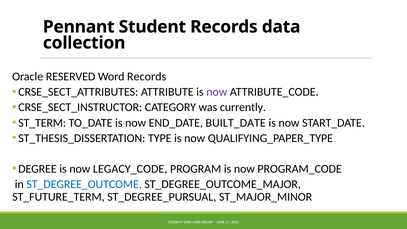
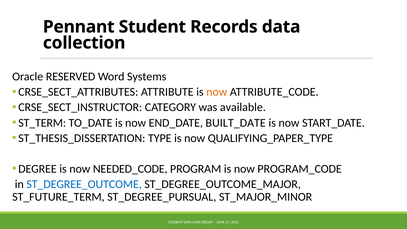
Word Records: Records -> Systems (147, 77)
now colour: purple -> orange (217, 92)
currently: currently -> available (243, 107)
LEGACY_CODE: LEGACY_CODE -> NEEDED_CODE (130, 169)
